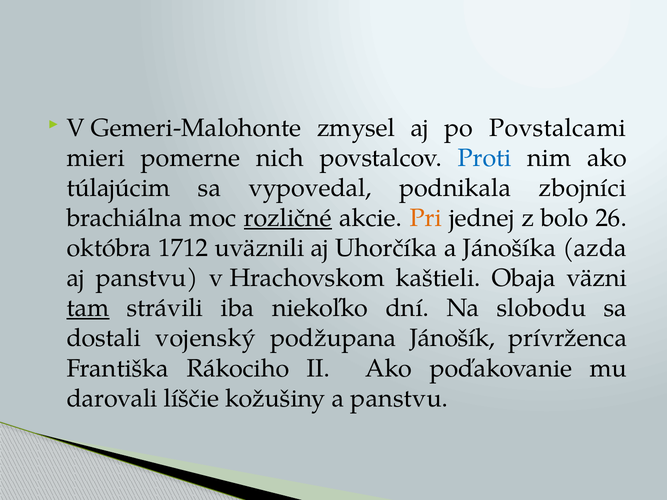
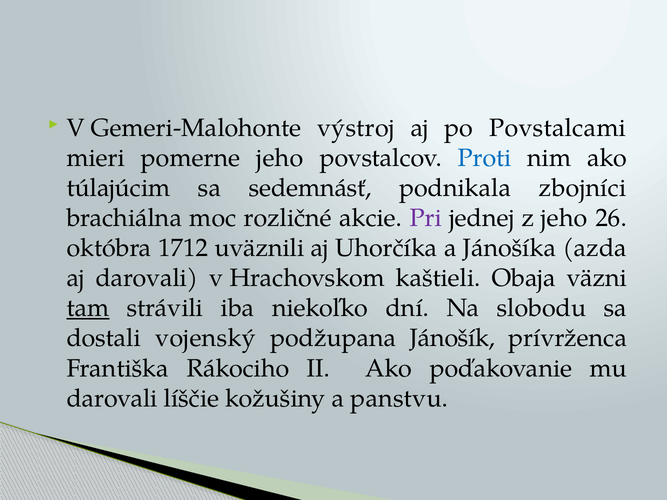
zmysel: zmysel -> výstroj (356, 128)
pomerne nich: nich -> jeho (280, 158)
vypovedal: vypovedal -> sedemnásť (310, 188)
rozličné underline: present -> none (288, 218)
Pri colour: orange -> purple (426, 218)
z bolo: bolo -> jeho (564, 218)
aj panstvu: panstvu -> darovali (147, 278)
